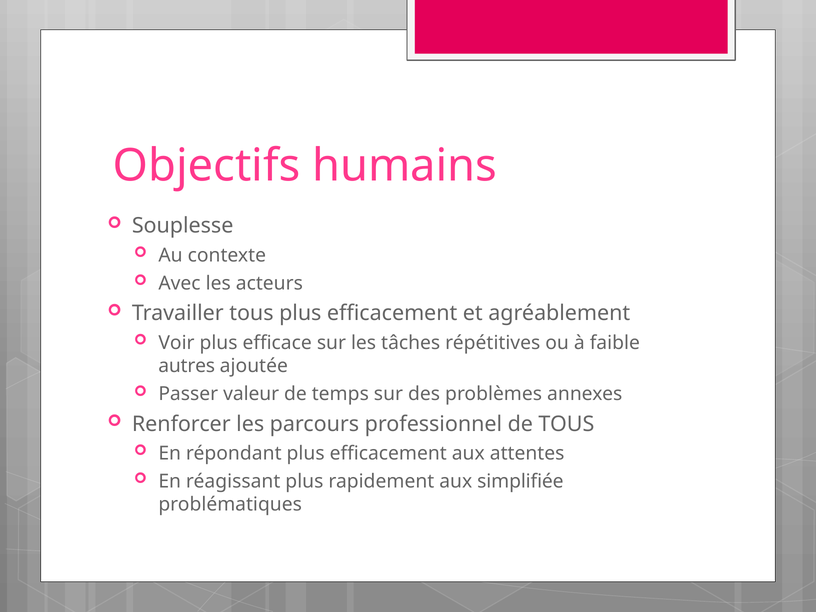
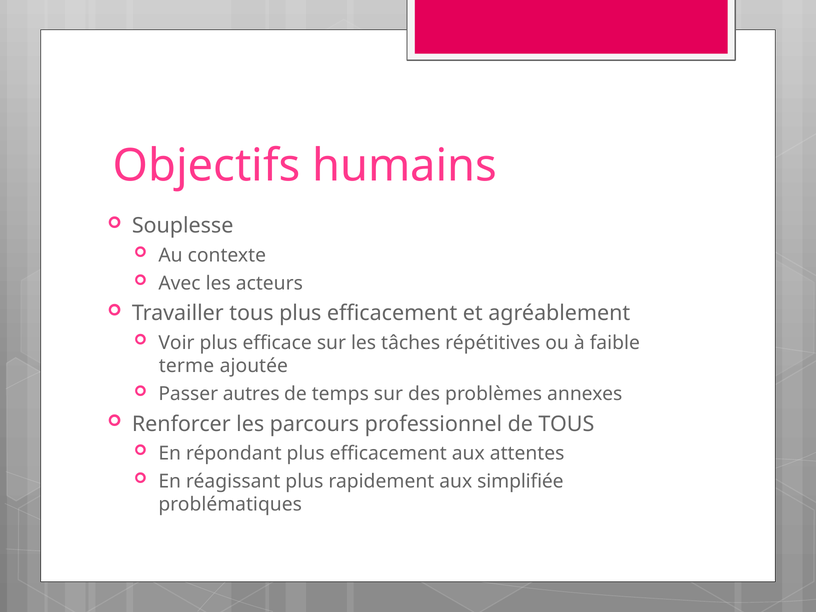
autres: autres -> terme (186, 366)
valeur: valeur -> autres (251, 394)
